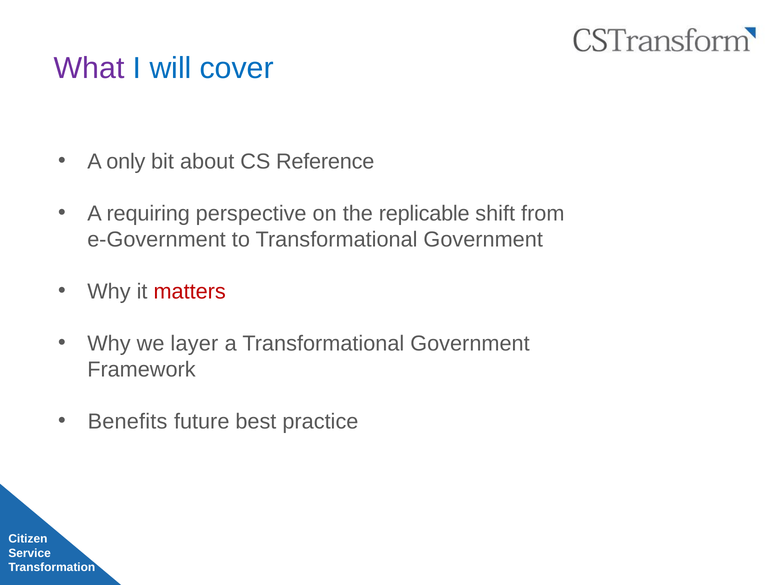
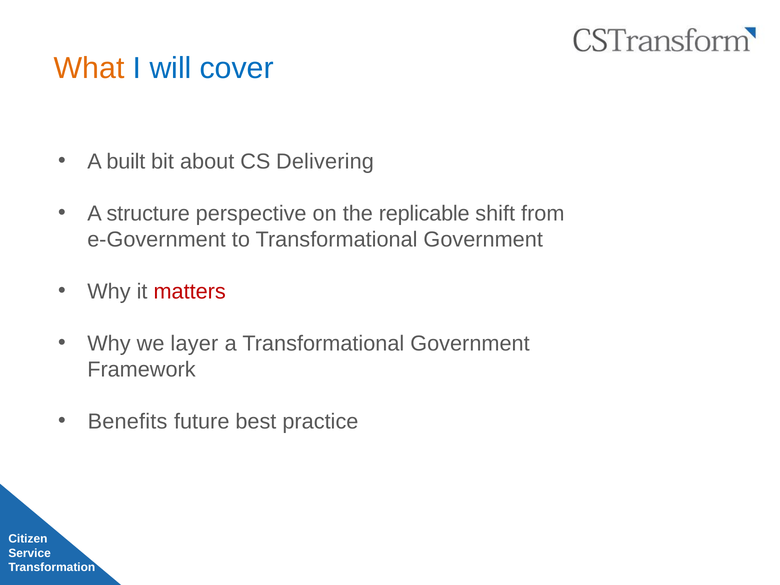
What colour: purple -> orange (89, 68)
only: only -> built (126, 161)
Reference: Reference -> Delivering (325, 161)
requiring: requiring -> structure (148, 213)
